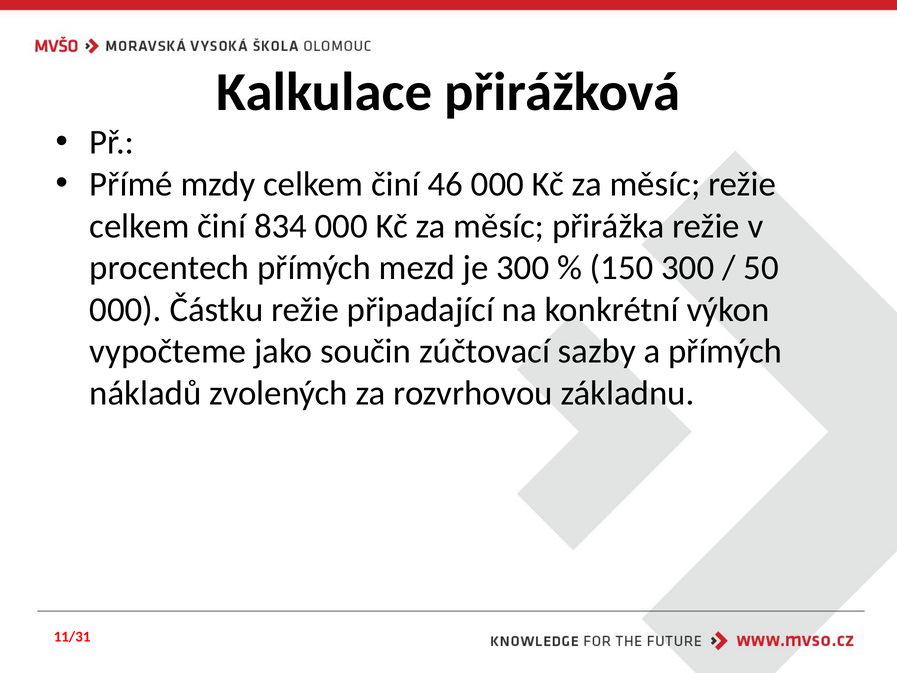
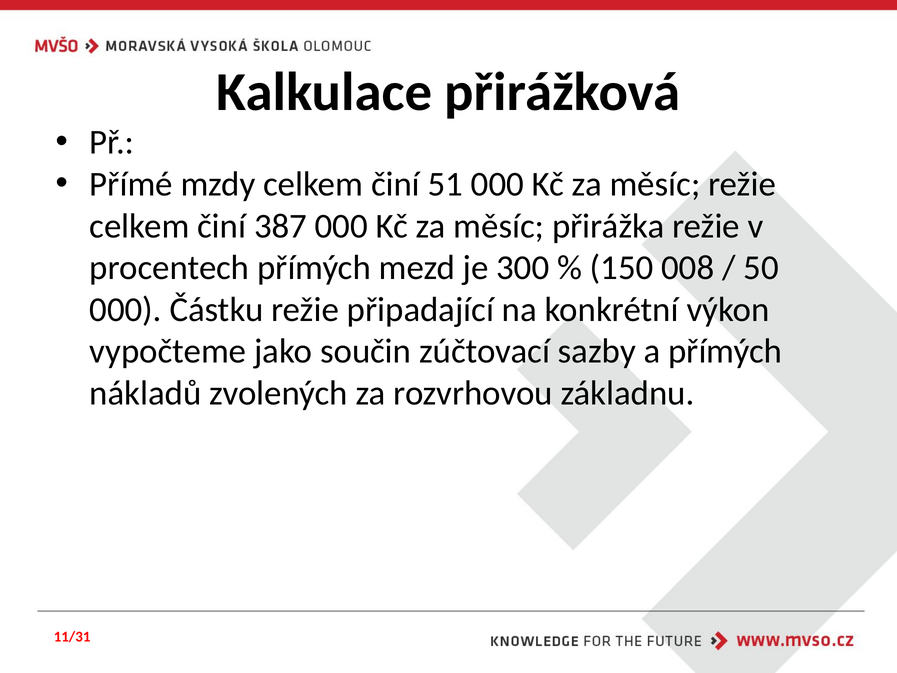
46: 46 -> 51 (445, 184)
834: 834 -> 387 (281, 226)
150 300: 300 -> 008 (688, 268)
